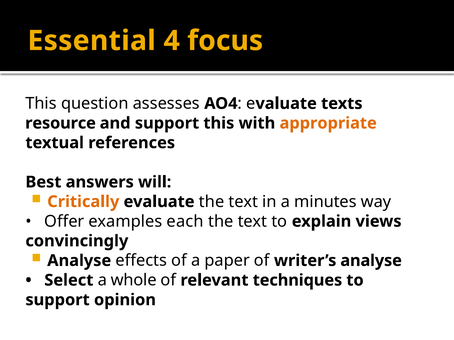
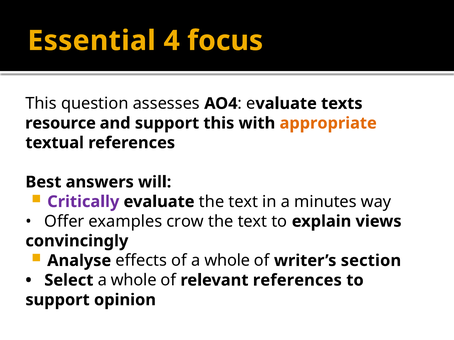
Critically colour: orange -> purple (83, 202)
each: each -> crow (185, 222)
of a paper: paper -> whole (227, 261)
writer’s analyse: analyse -> section (371, 261)
relevant techniques: techniques -> references (297, 281)
